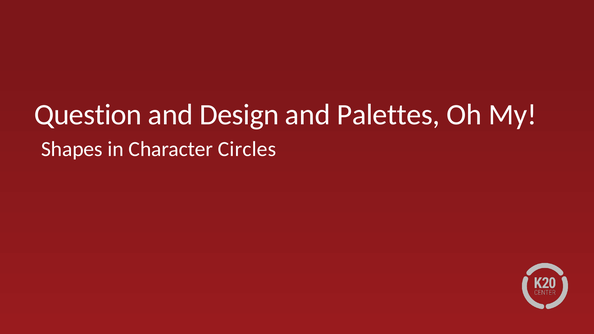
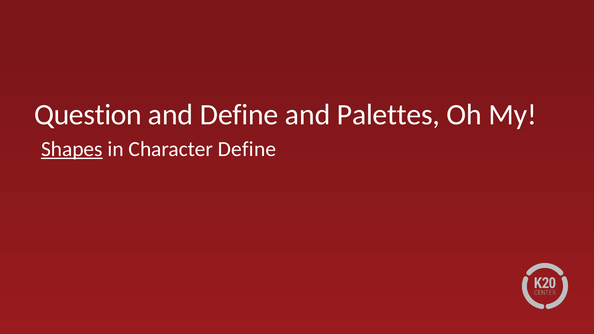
and Design: Design -> Define (239, 115)
Shapes underline: none -> present (72, 149)
Character Circles: Circles -> Define (247, 149)
